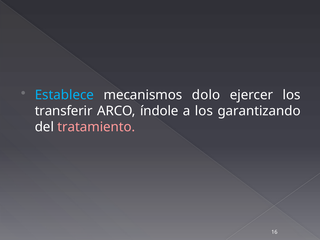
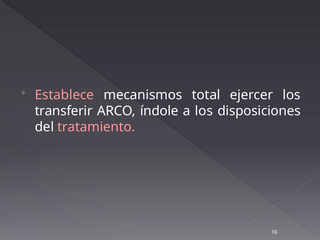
Establece colour: light blue -> pink (64, 95)
dolo: dolo -> total (206, 95)
garantizando: garantizando -> disposiciones (259, 111)
